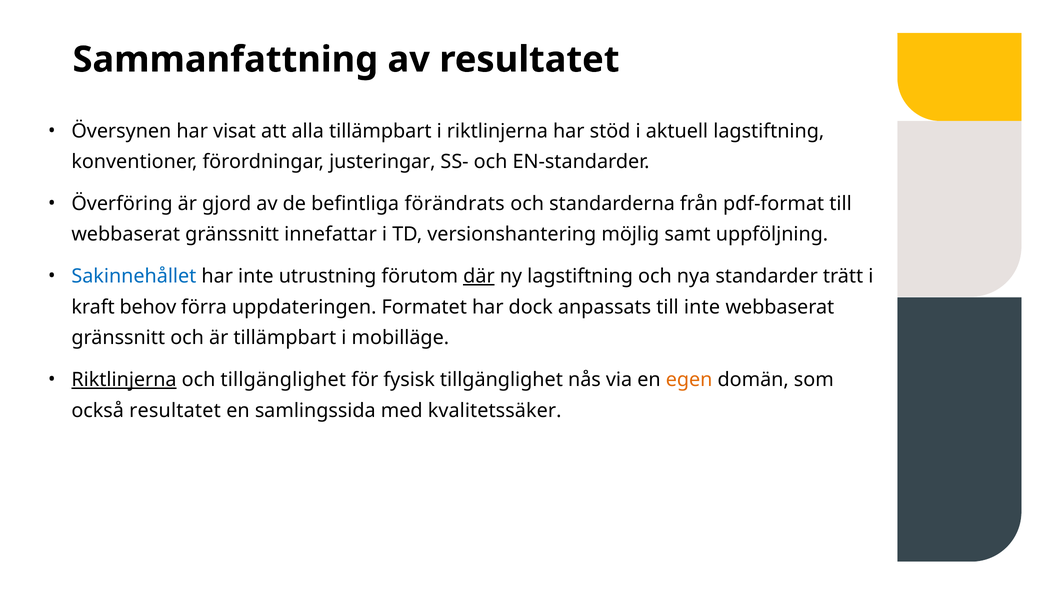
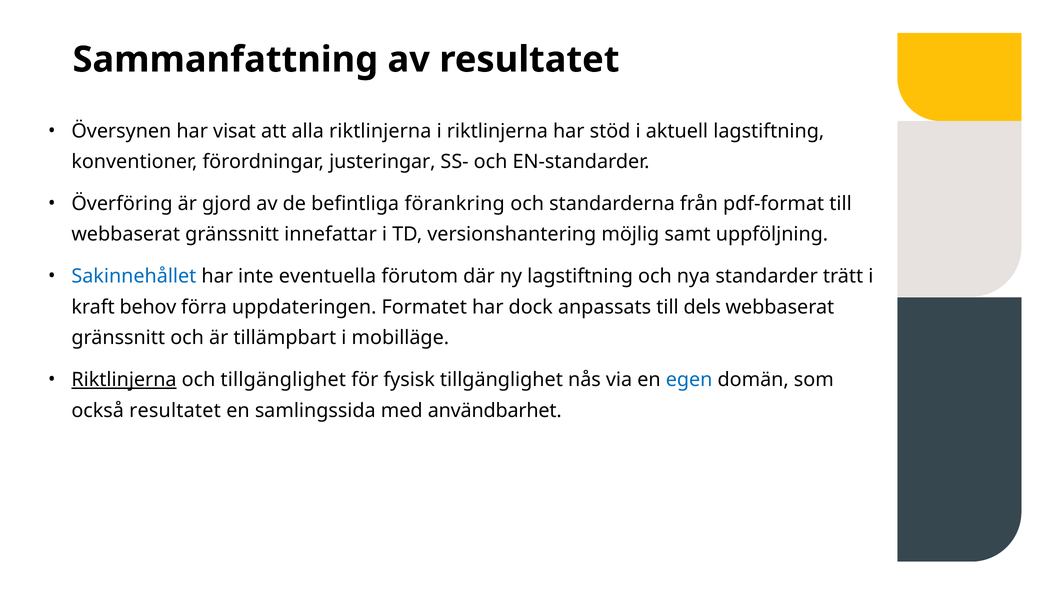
alla tillämpbart: tillämpbart -> riktlinjerna (380, 131)
förändrats: förändrats -> förankring (455, 204)
utrustning: utrustning -> eventuella (327, 276)
där underline: present -> none (479, 276)
till inte: inte -> dels (702, 307)
egen colour: orange -> blue (689, 380)
kvalitetssäker: kvalitetssäker -> användbarhet (495, 411)
